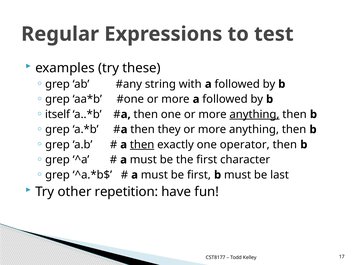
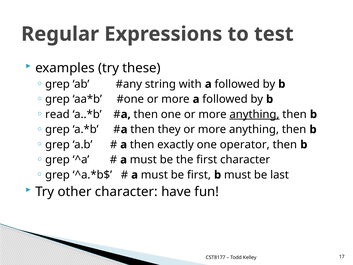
itself: itself -> read (57, 114)
then underline: present -> none (142, 144)
other repetition: repetition -> character (126, 192)
